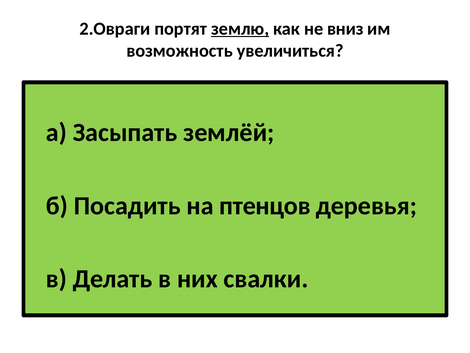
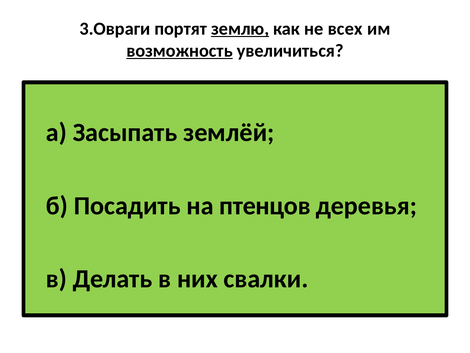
2.Овраги: 2.Овраги -> 3.Овраги (115, 29)
вниз: вниз -> всех (345, 29)
возможность underline: none -> present (180, 51)
